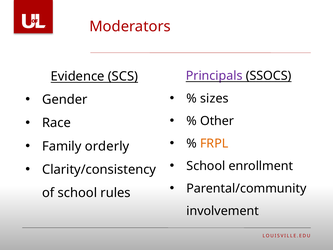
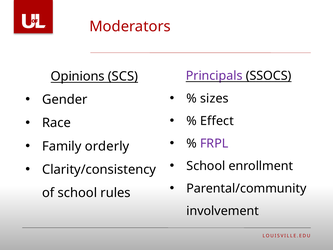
Evidence: Evidence -> Opinions (78, 76)
Other: Other -> Effect (217, 121)
FRPL colour: orange -> purple (214, 143)
